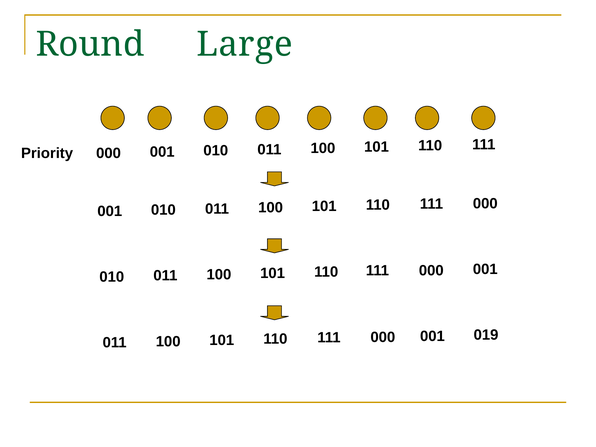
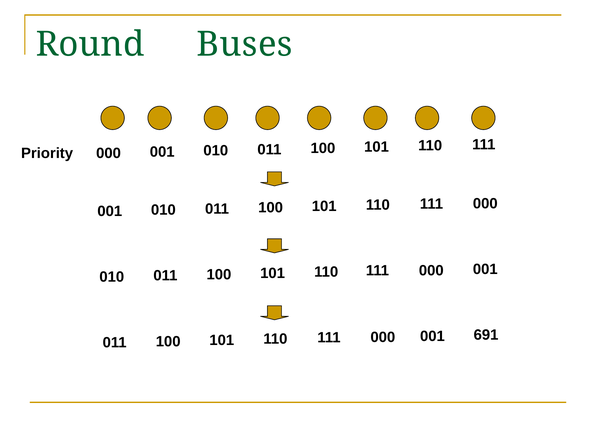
Large: Large -> Buses (245, 44)
019: 019 -> 691 (486, 335)
